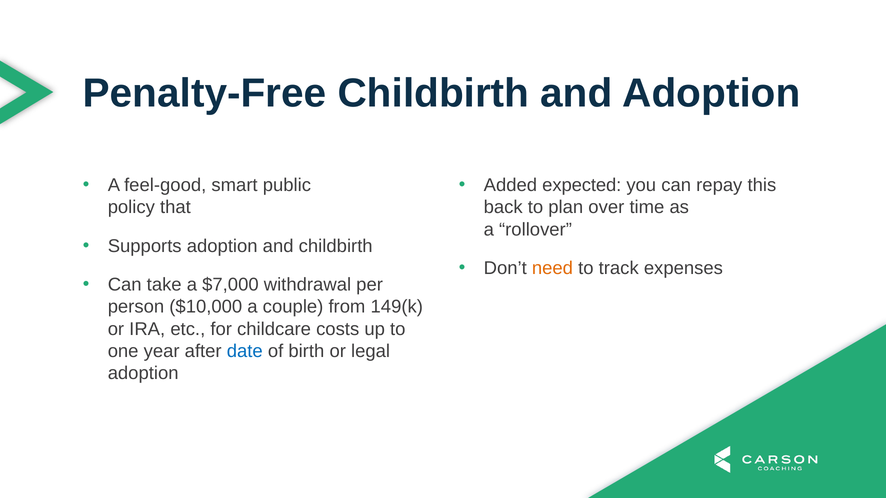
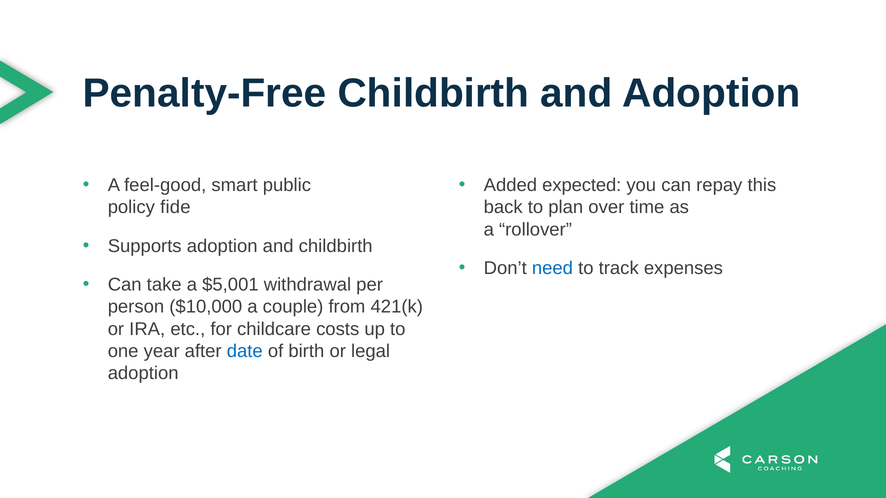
that: that -> fide (175, 207)
need colour: orange -> blue (552, 268)
$7,000: $7,000 -> $5,001 (230, 285)
149(k: 149(k -> 421(k (397, 307)
